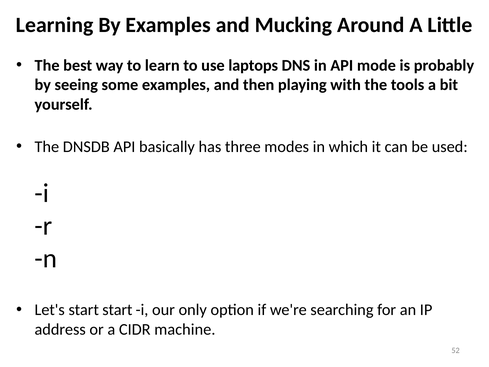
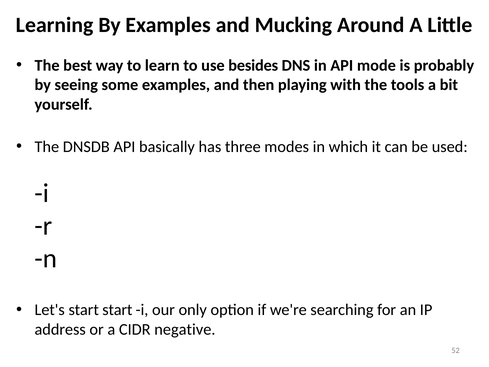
laptops: laptops -> besides (253, 65)
machine: machine -> negative (185, 329)
